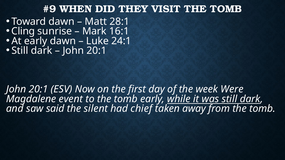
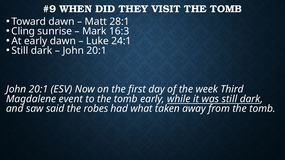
16:1: 16:1 -> 16:3 (119, 31)
Were: Were -> Third (232, 89)
silent: silent -> robes (96, 109)
chief: chief -> what (142, 109)
